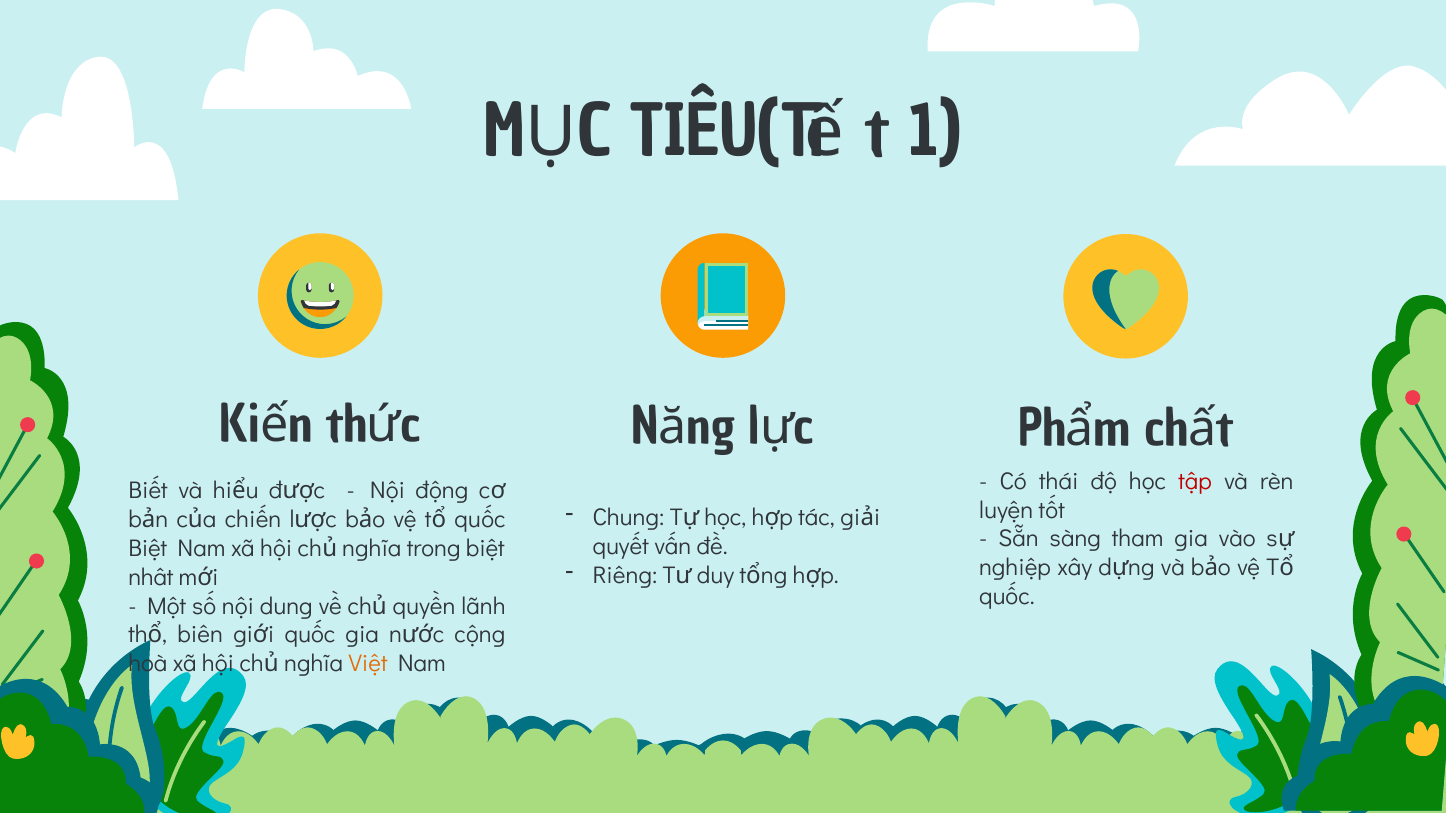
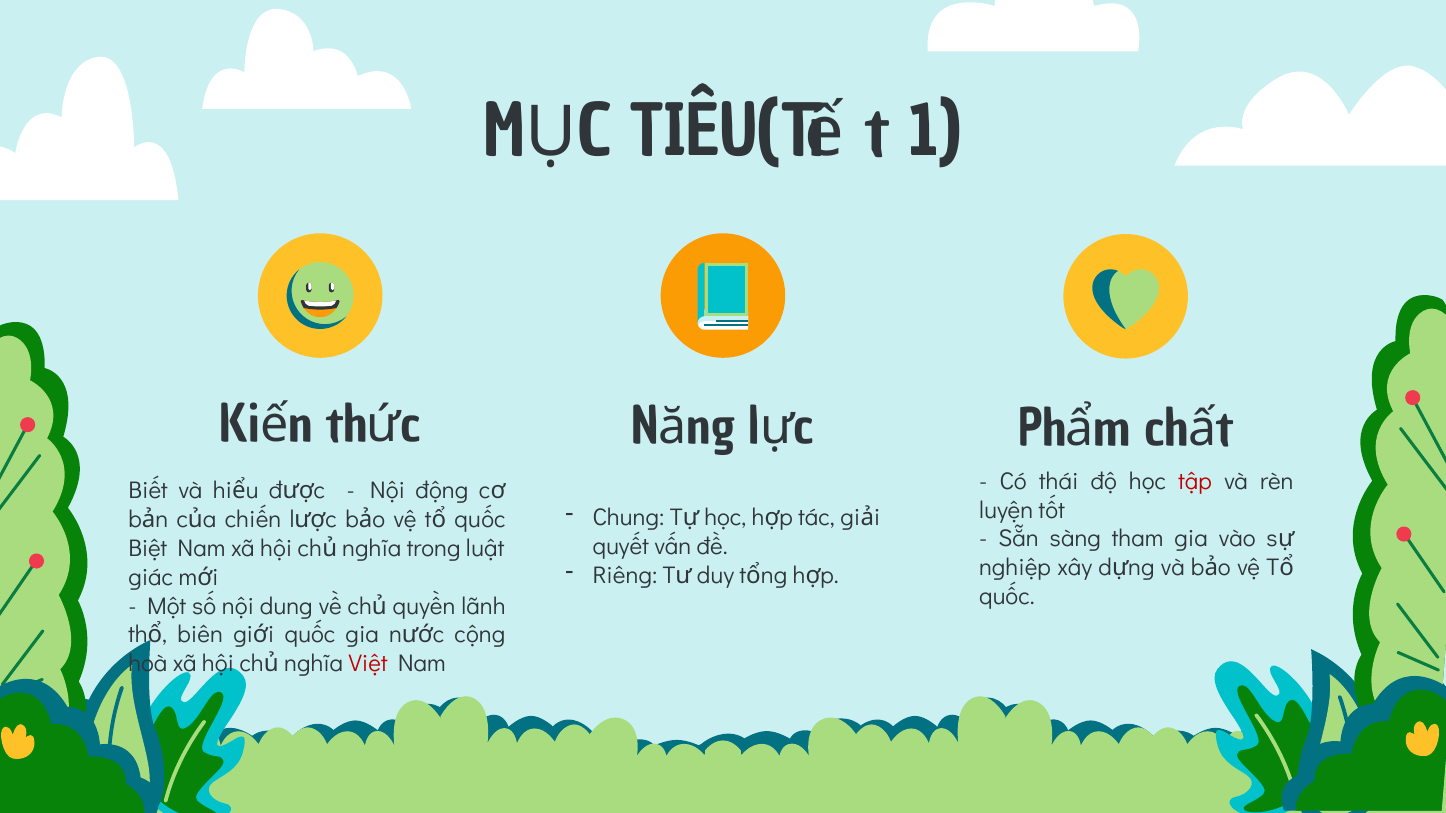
trong biệt: biệt -> luật (485, 549)
nhất: nhất -> giác (151, 577)
Việt colour: orange -> red (368, 664)
